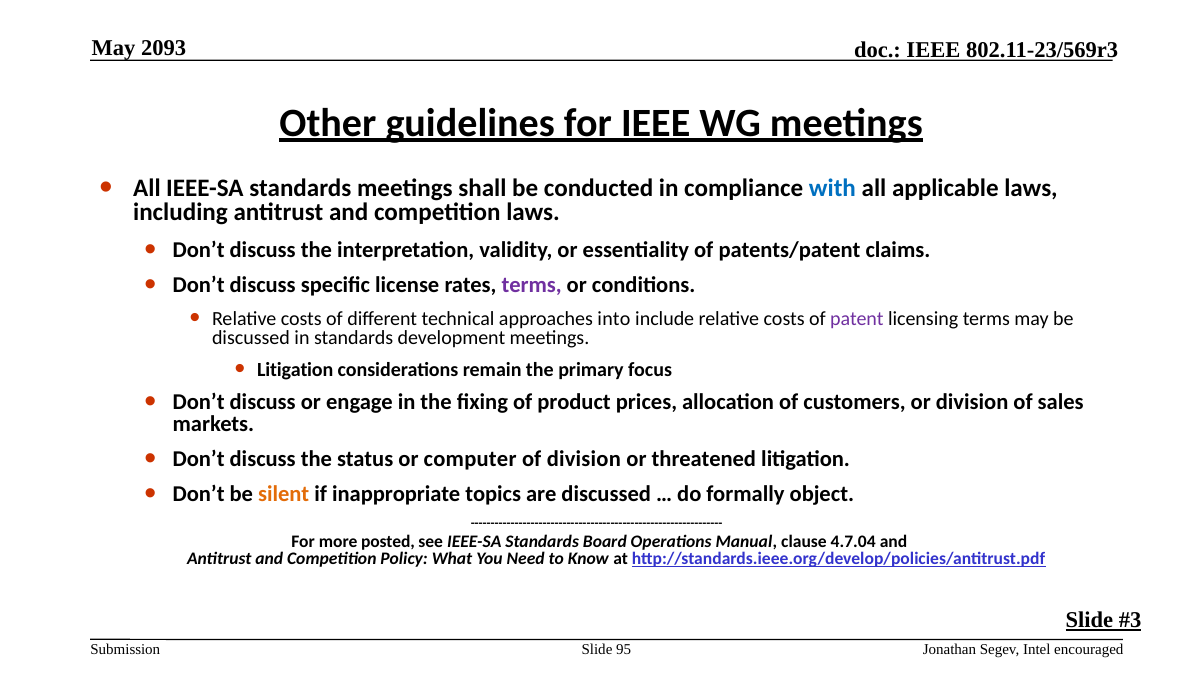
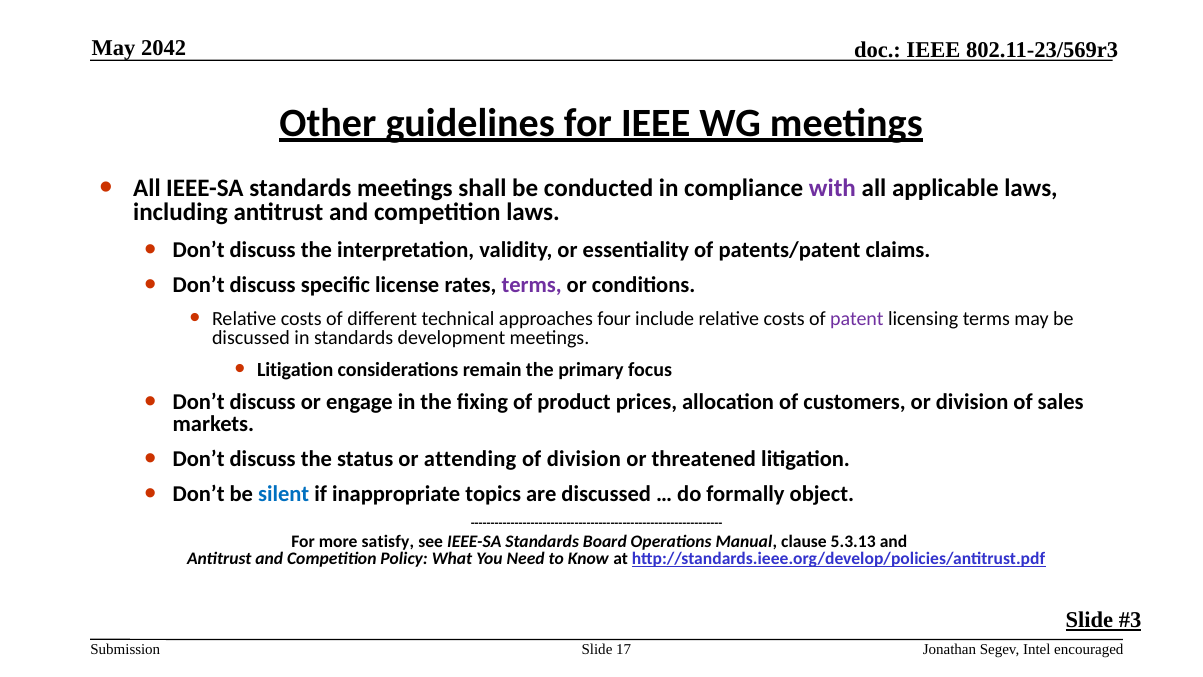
2093: 2093 -> 2042 (164, 48)
with colour: blue -> purple (832, 188)
into: into -> four (614, 319)
computer: computer -> attending (470, 459)
silent colour: orange -> blue (284, 494)
posted: posted -> satisfy (388, 541)
4.7.04: 4.7.04 -> 5.3.13 (853, 541)
95: 95 -> 17 (624, 649)
